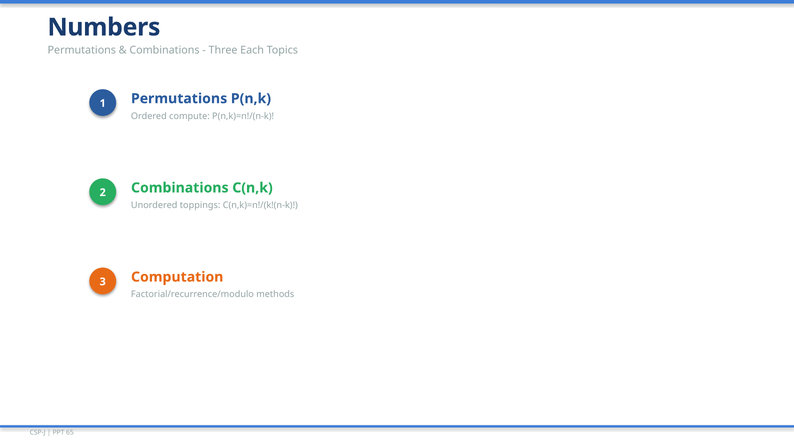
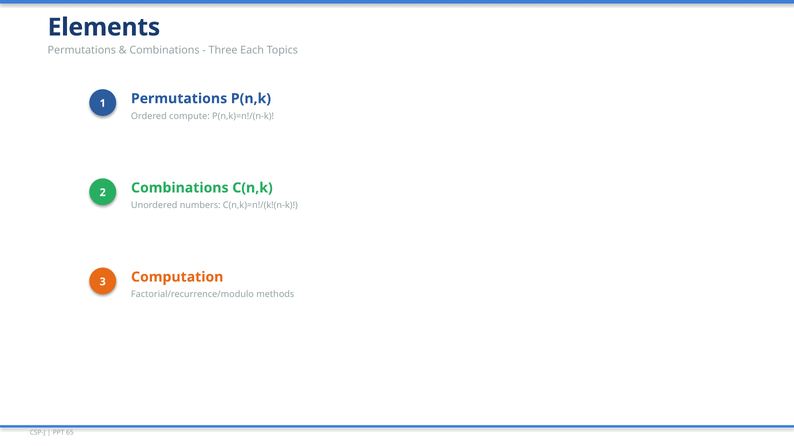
Numbers: Numbers -> Elements (104, 27)
toppings: toppings -> numbers (200, 206)
